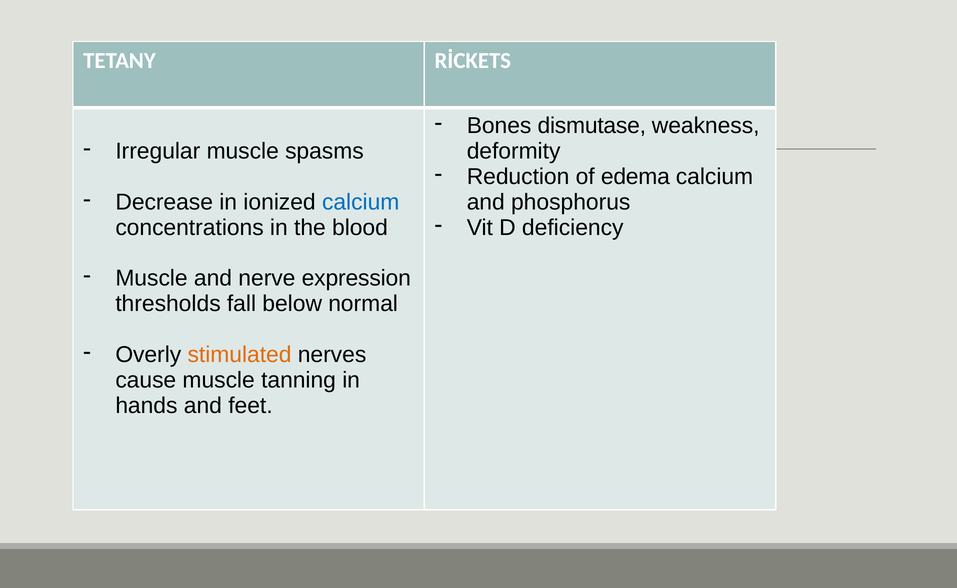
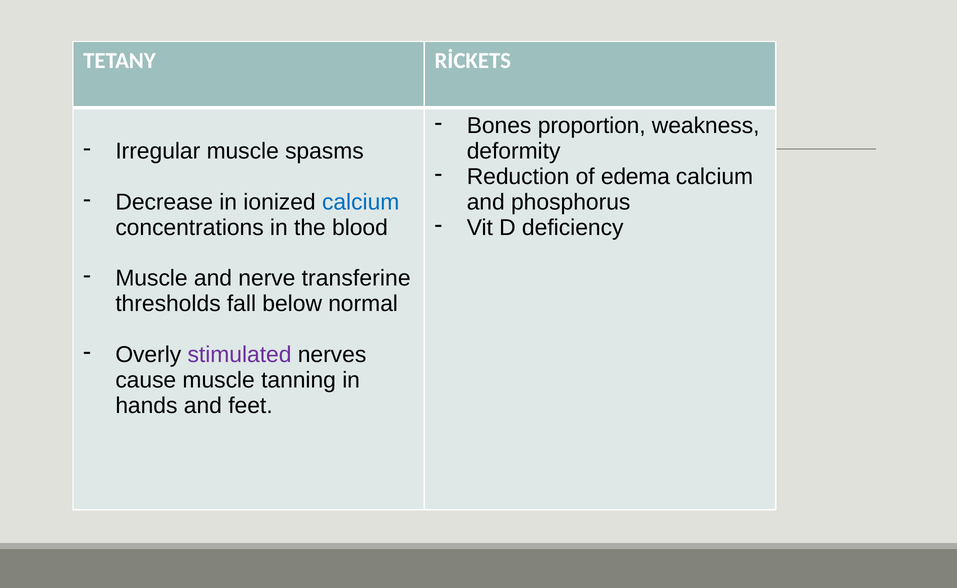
dismutase: dismutase -> proportion (592, 126)
expression: expression -> transferine (356, 278)
stimulated colour: orange -> purple (240, 355)
